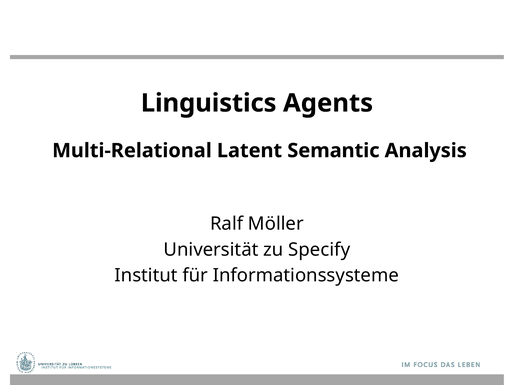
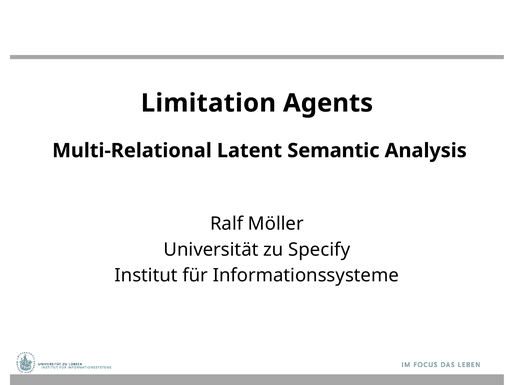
Linguistics: Linguistics -> Limitation (208, 103)
